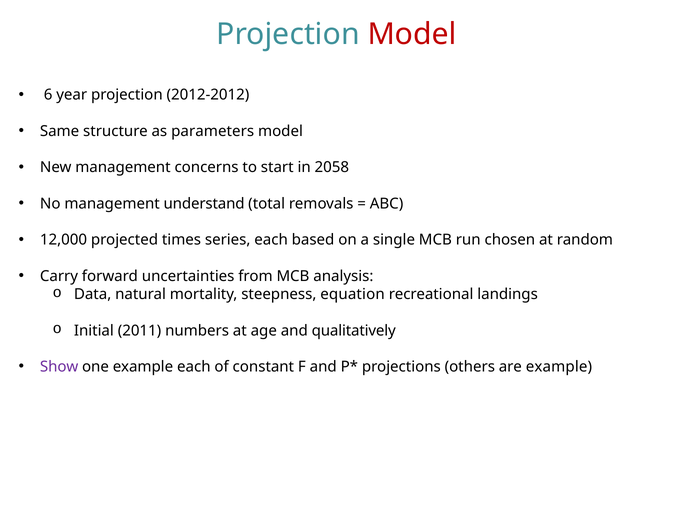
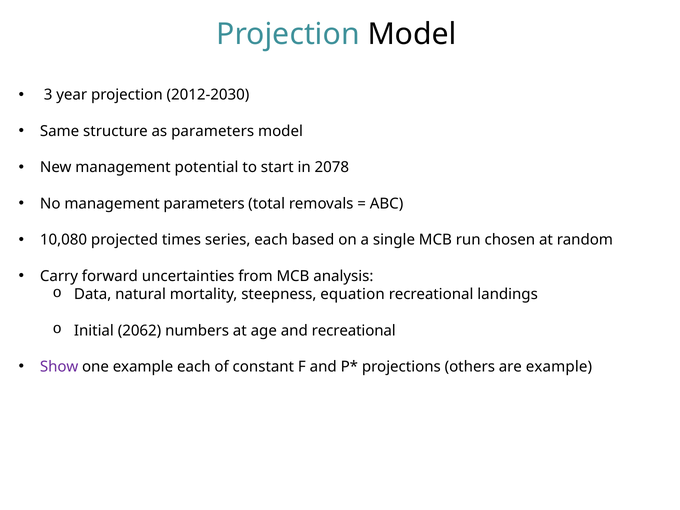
Model colour: red -> black (412, 34)
6: 6 -> 3 (48, 95)
2012-2012: 2012-2012 -> 2012-2030 (208, 95)
concerns: concerns -> potential (206, 167)
2058: 2058 -> 2078 (332, 167)
management understand: understand -> parameters (204, 204)
12,000: 12,000 -> 10,080 (63, 240)
2011: 2011 -> 2062 (140, 331)
and qualitatively: qualitatively -> recreational (354, 331)
